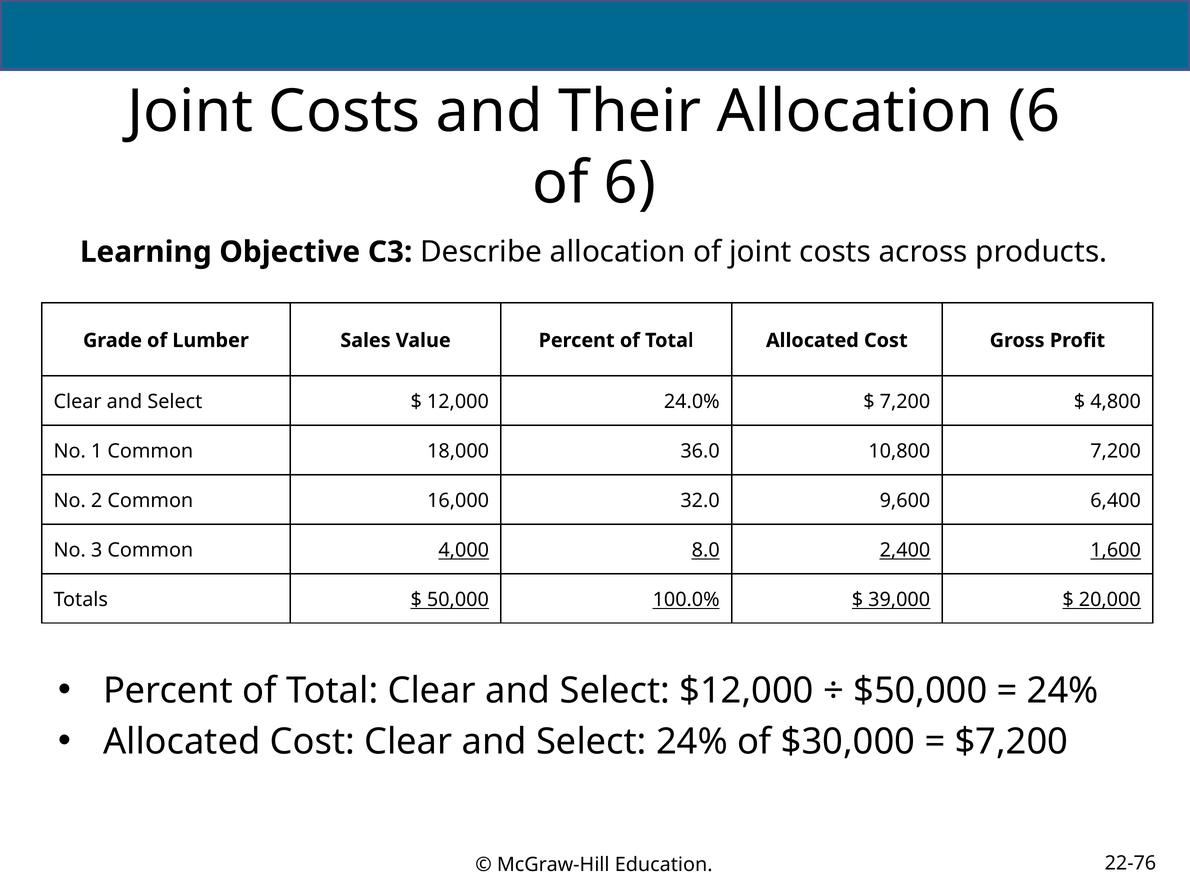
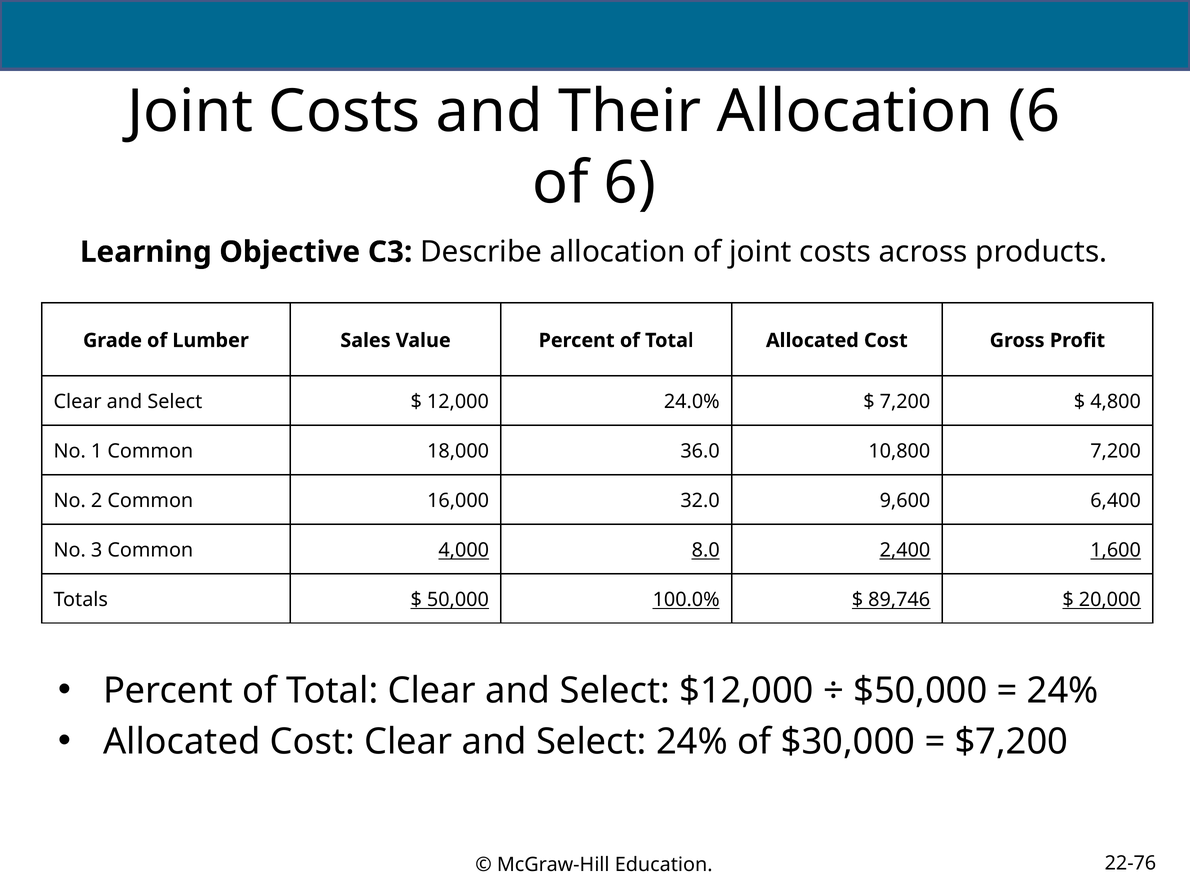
39,000: 39,000 -> 89,746 (899, 599)
